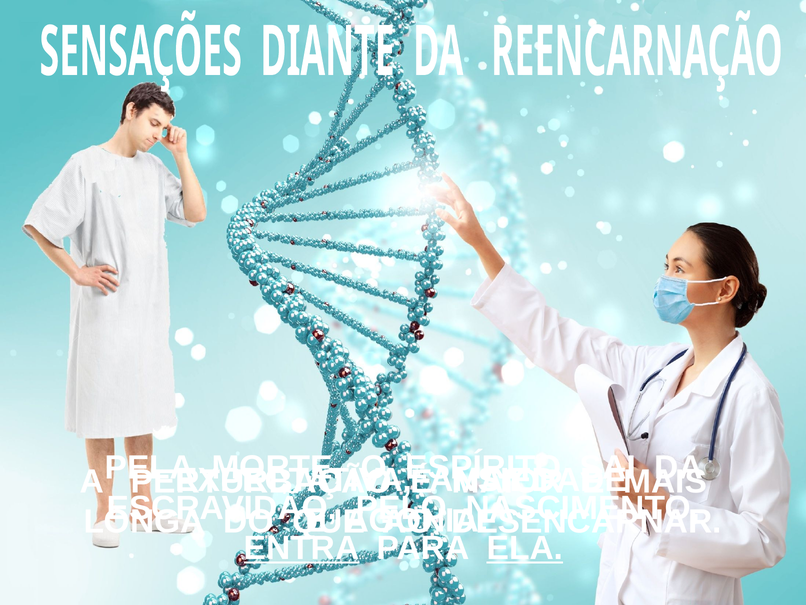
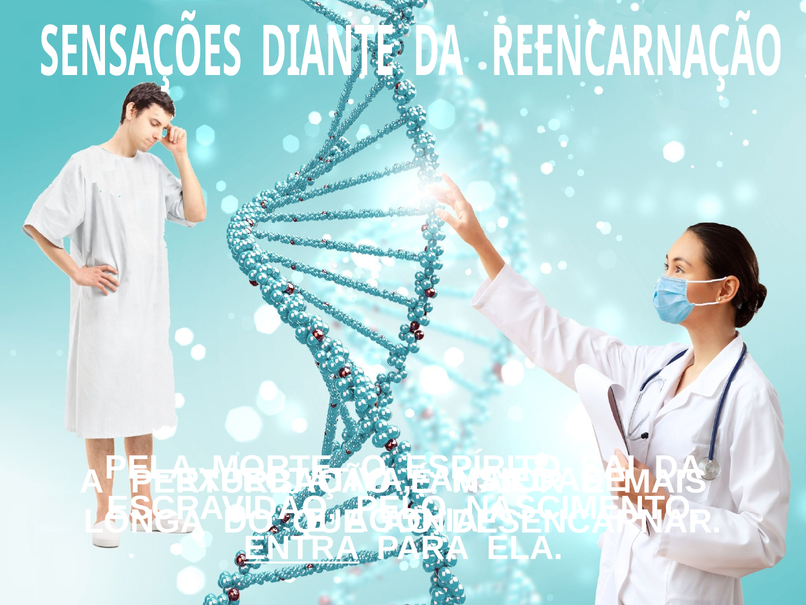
ELA underline: present -> none (525, 548)
